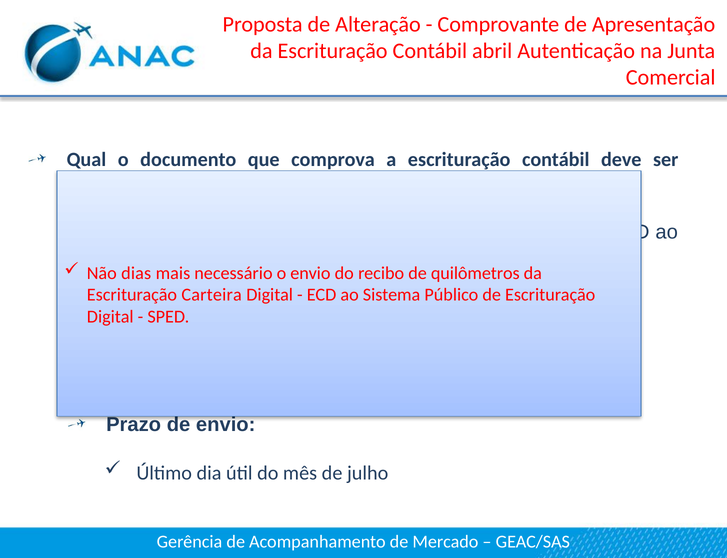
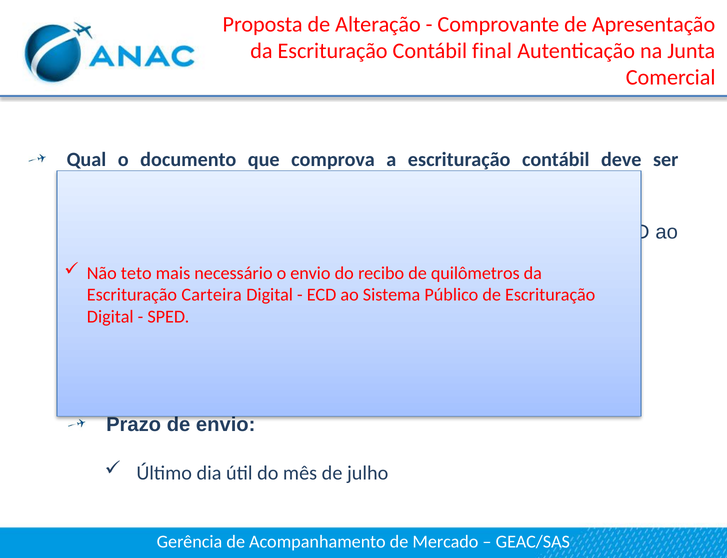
abril: abril -> final (492, 51)
dias: dias -> teto (136, 273)
